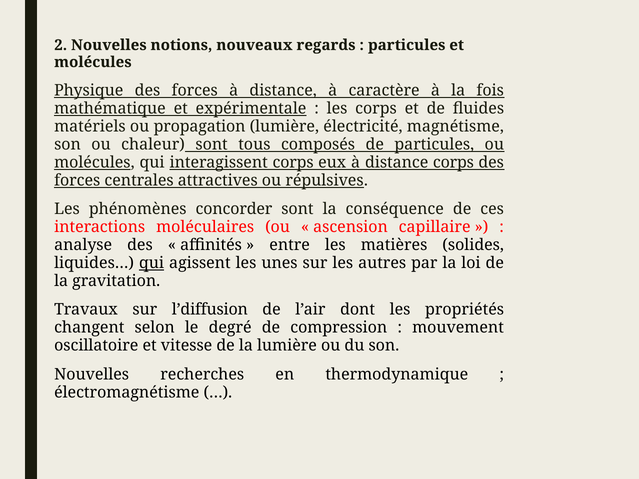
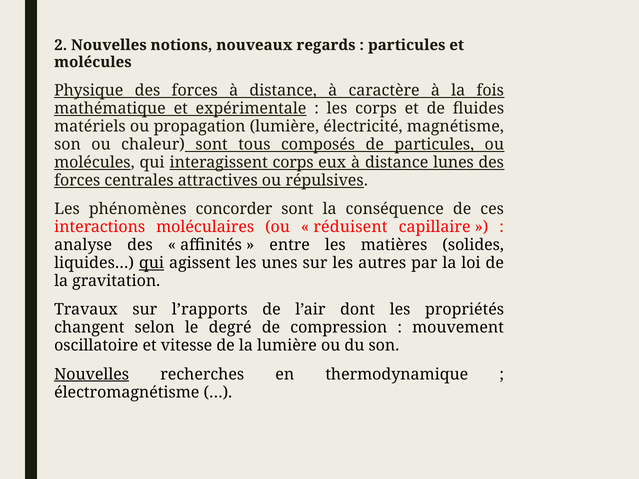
distance corps: corps -> lunes (453, 162)
ascension: ascension -> réduisent (350, 227)
l’diffusion: l’diffusion -> l’rapports (210, 310)
Nouvelles underline: none -> present (92, 375)
